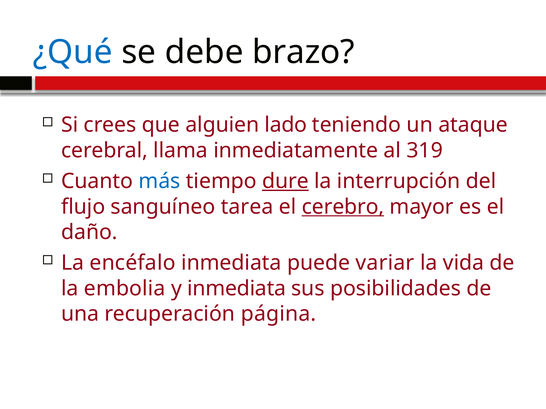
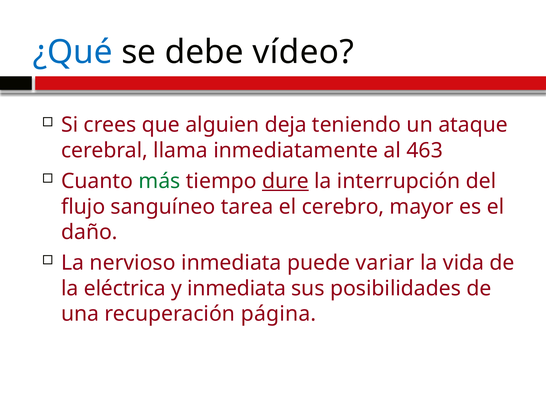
brazo: brazo -> vídeo (303, 52)
lado: lado -> deja (286, 125)
319: 319 -> 463 (425, 151)
más colour: blue -> green (160, 181)
cerebro underline: present -> none (343, 207)
encéfalo: encéfalo -> nervioso (133, 263)
embolia: embolia -> eléctrica (125, 289)
